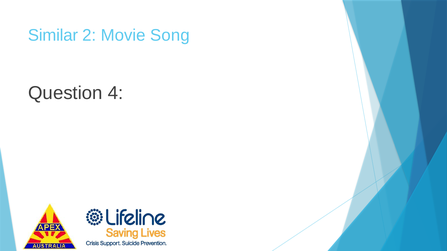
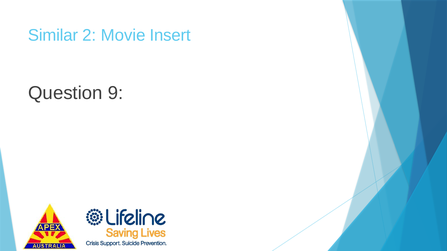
Song: Song -> Insert (170, 35)
4: 4 -> 9 (116, 93)
